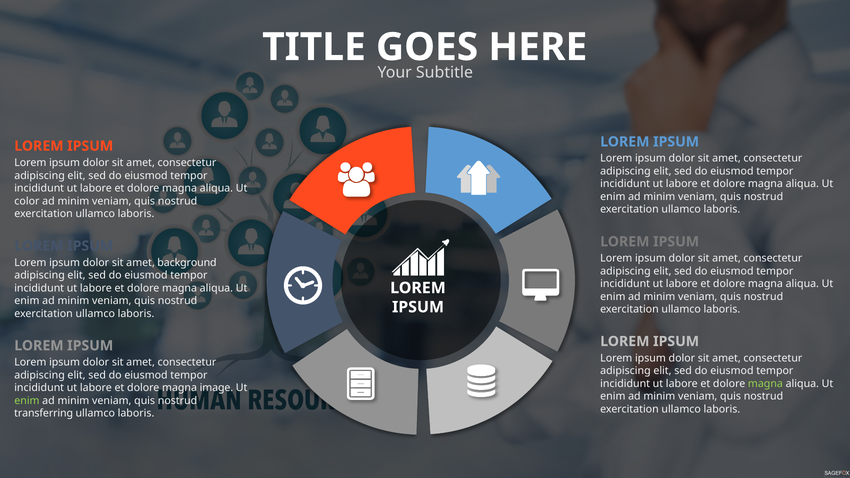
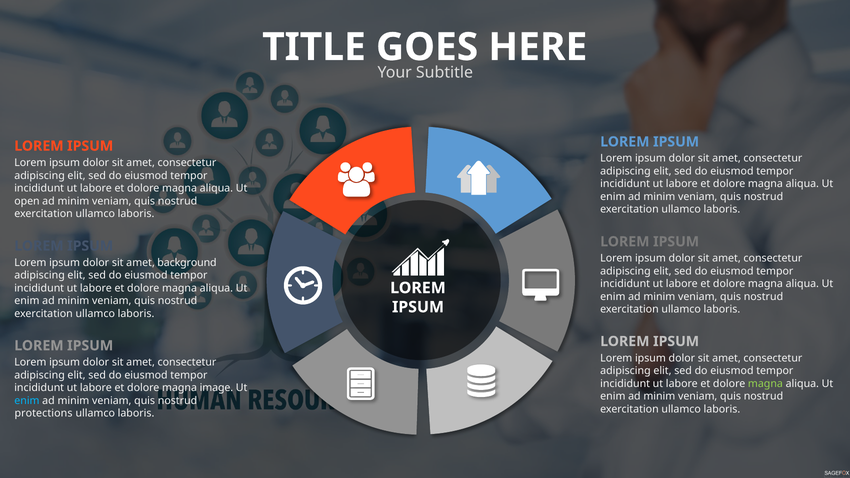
color: color -> open (27, 201)
enim colour: light green -> light blue (27, 401)
transferring: transferring -> protections (44, 413)
